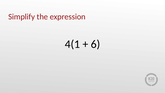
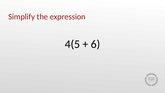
4(1: 4(1 -> 4(5 (72, 44)
